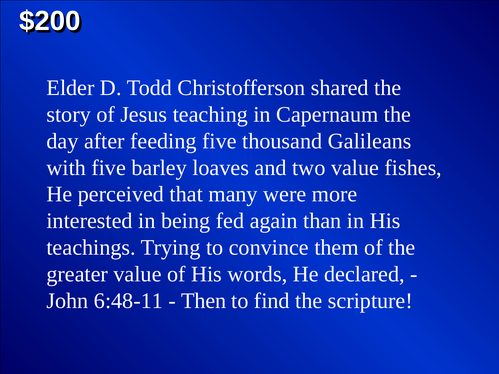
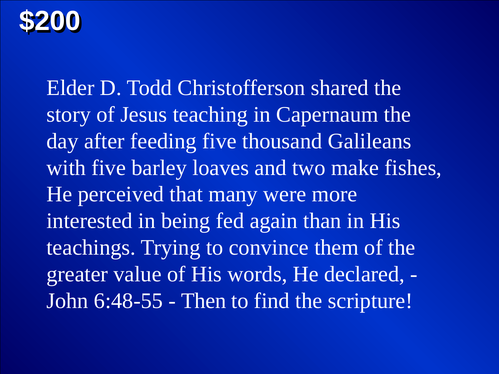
two value: value -> make (355, 168)
6:48-11: 6:48-11 -> 6:48-55 (128, 301)
